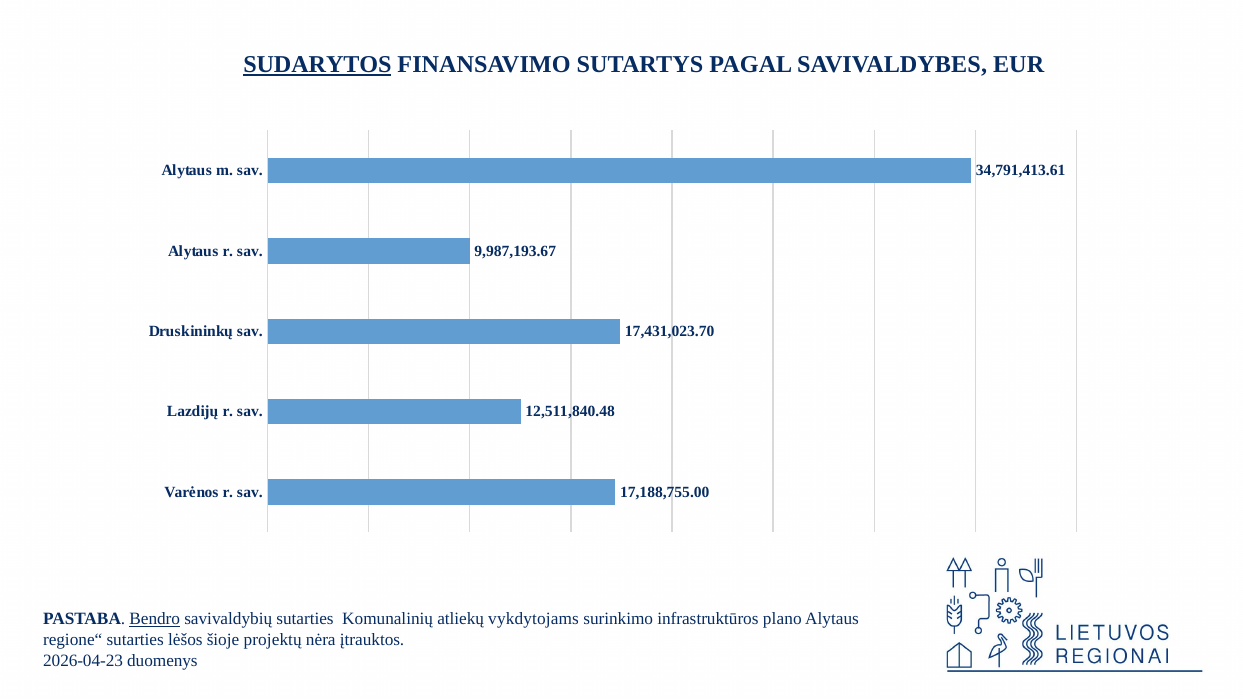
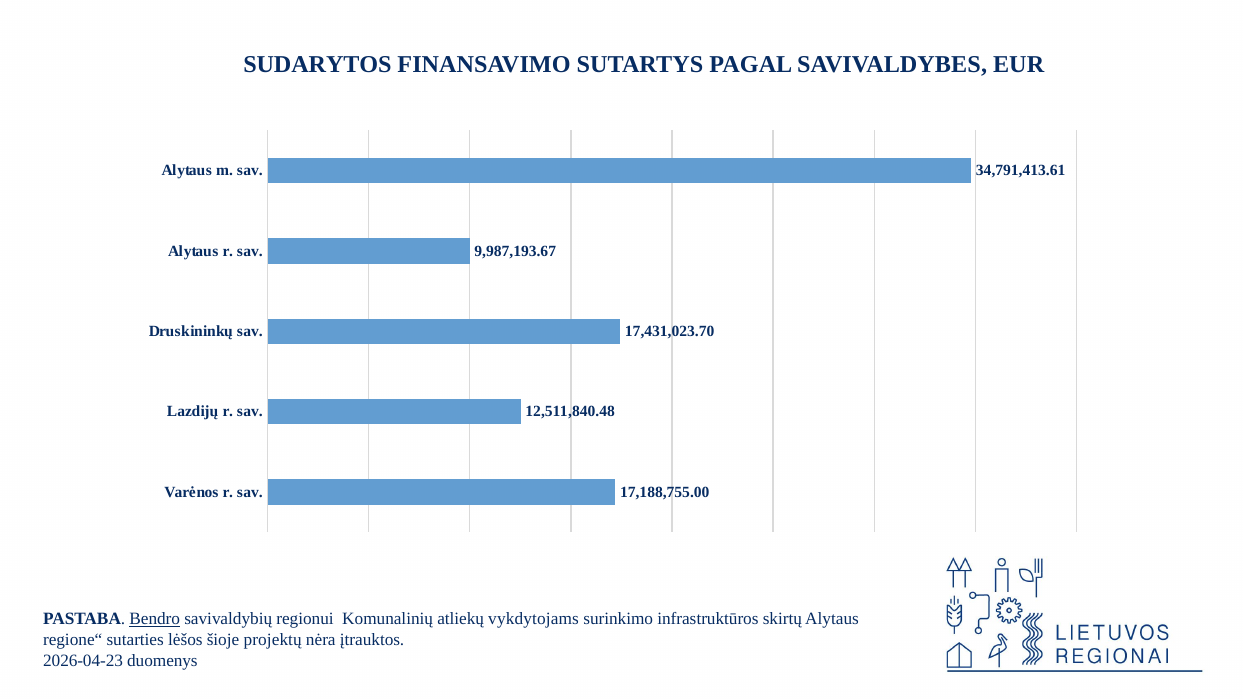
SUDARYTOS underline: present -> none (317, 65)
savivaldybių sutarties: sutarties -> regionui (305, 619)
plano: plano -> skirtų (782, 619)
